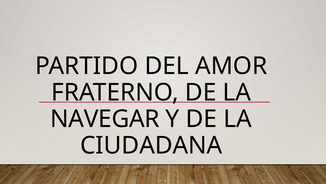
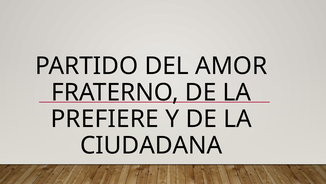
NAVEGAR: NAVEGAR -> PREFIERE (105, 119)
